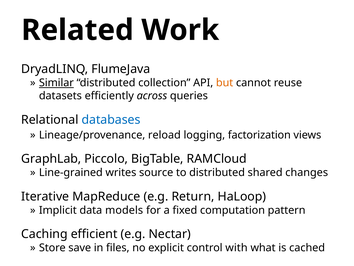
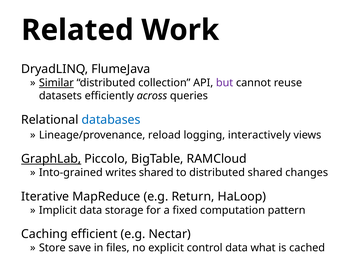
but colour: orange -> purple (225, 83)
factorization: factorization -> interactively (259, 135)
GraphLab underline: none -> present (51, 159)
Line-grained: Line-grained -> Into-grained (71, 172)
writes source: source -> shared (156, 172)
models: models -> storage (124, 210)
control with: with -> data (237, 247)
